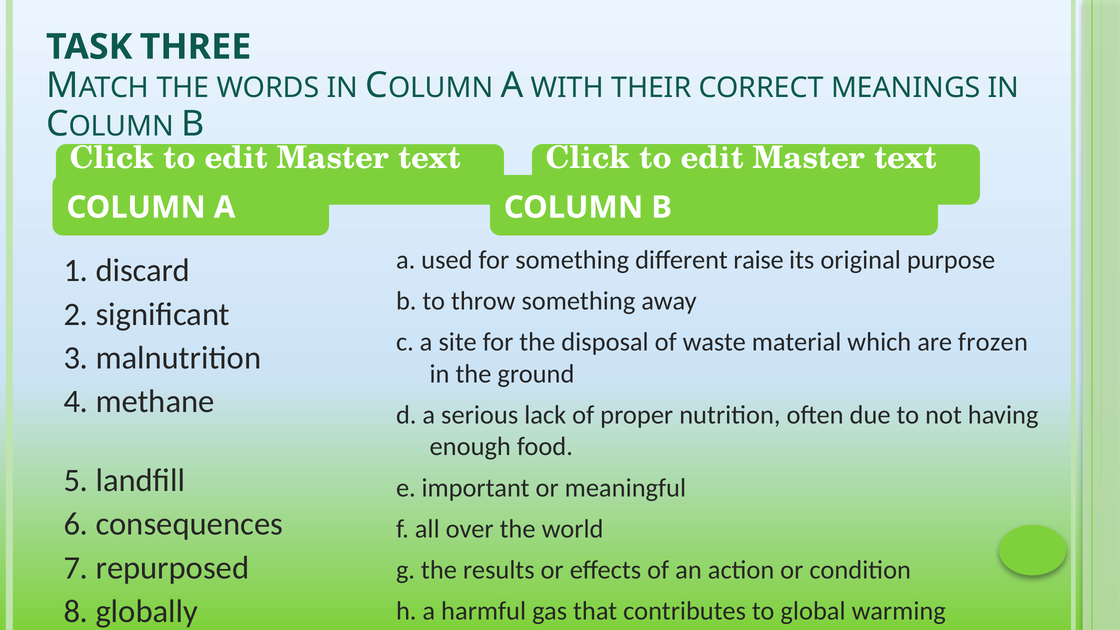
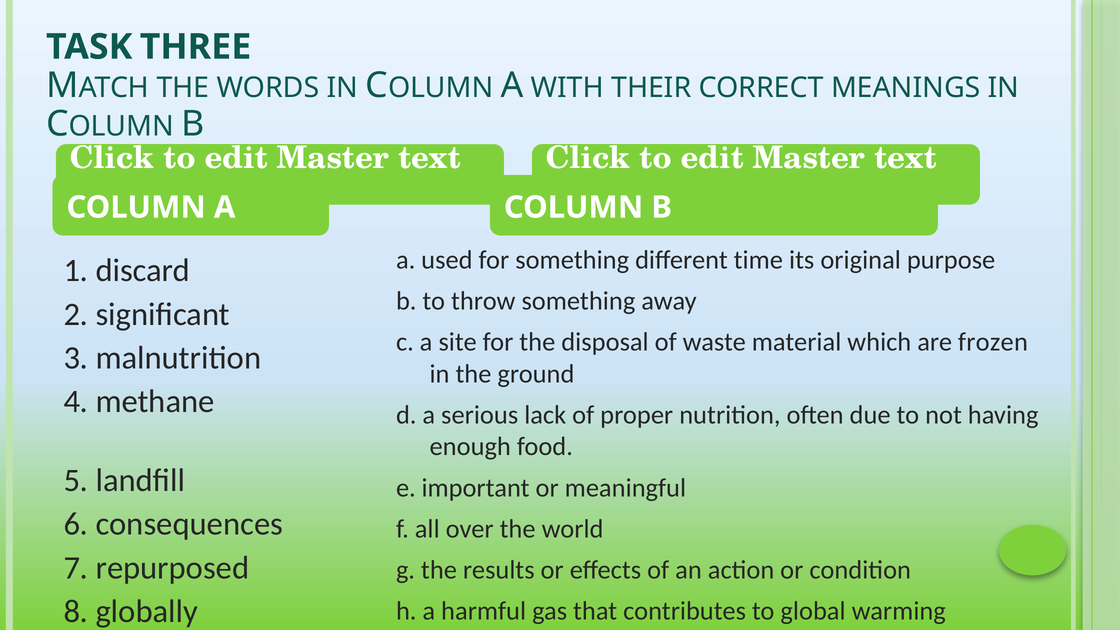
raise: raise -> time (758, 260)
